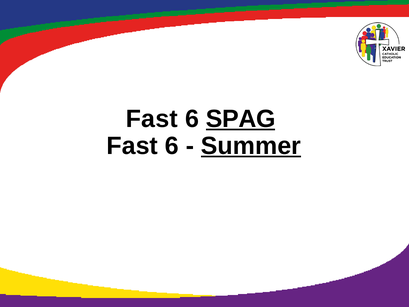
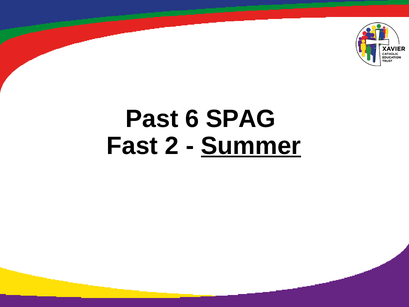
Fast: Fast -> Past (152, 119)
SPAG underline: present -> none (241, 119)
6: 6 -> 2 (172, 146)
